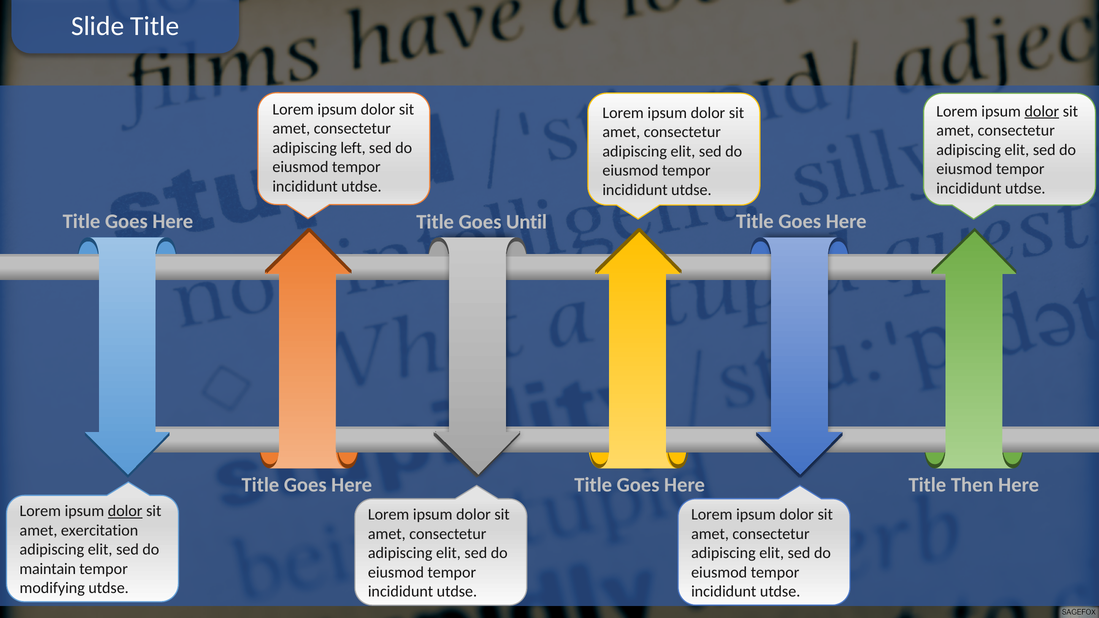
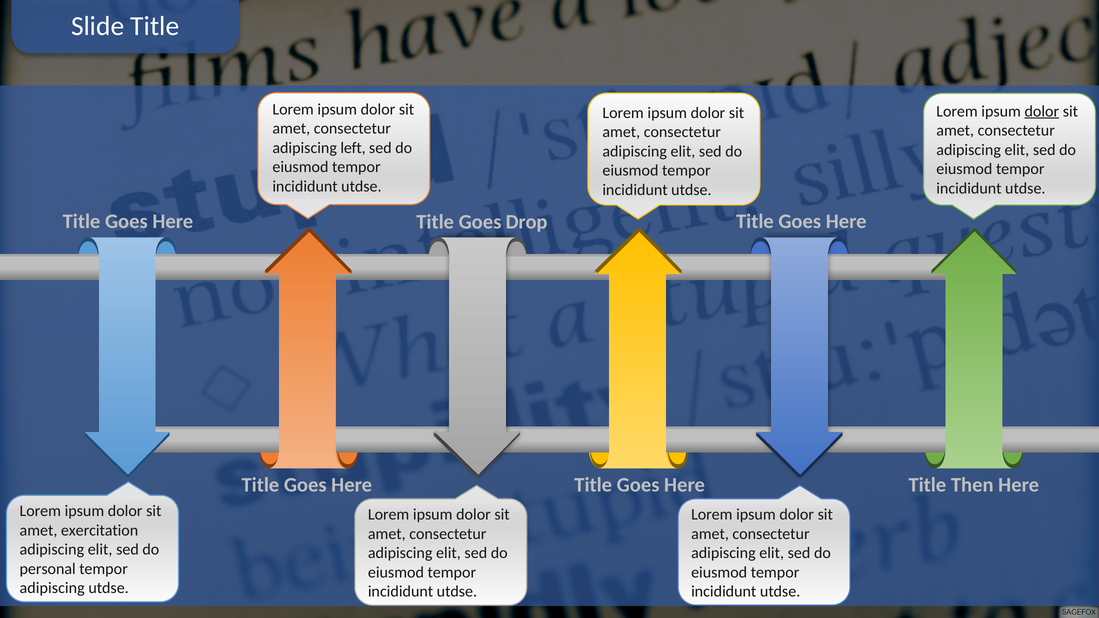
Until: Until -> Drop (527, 222)
dolor underline: present -> none (125, 511)
maintain: maintain -> personal (48, 569)
modifying: modifying -> adipiscing (52, 588)
